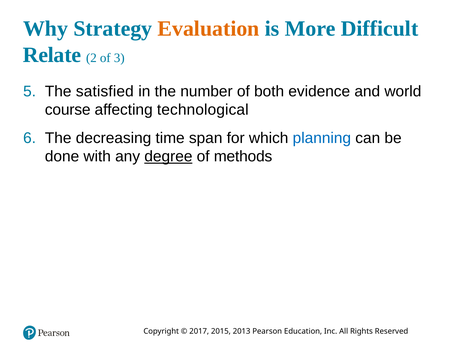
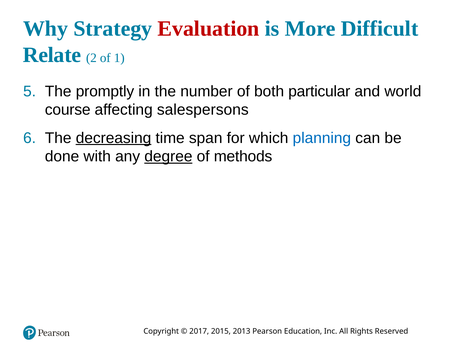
Evaluation colour: orange -> red (209, 29)
3: 3 -> 1 (119, 58)
satisfied: satisfied -> promptly (105, 91)
evidence: evidence -> particular (319, 91)
technological: technological -> salespersons (203, 110)
decreasing underline: none -> present (114, 138)
